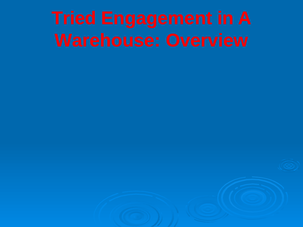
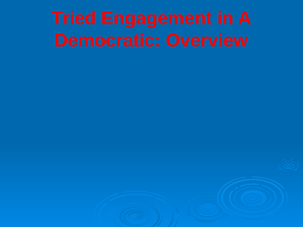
Warehouse: Warehouse -> Democratic (108, 40)
